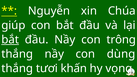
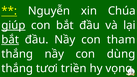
giúp underline: none -> present (13, 25)
trông: trông -> tham (121, 40)
khấn: khấn -> triền (74, 68)
